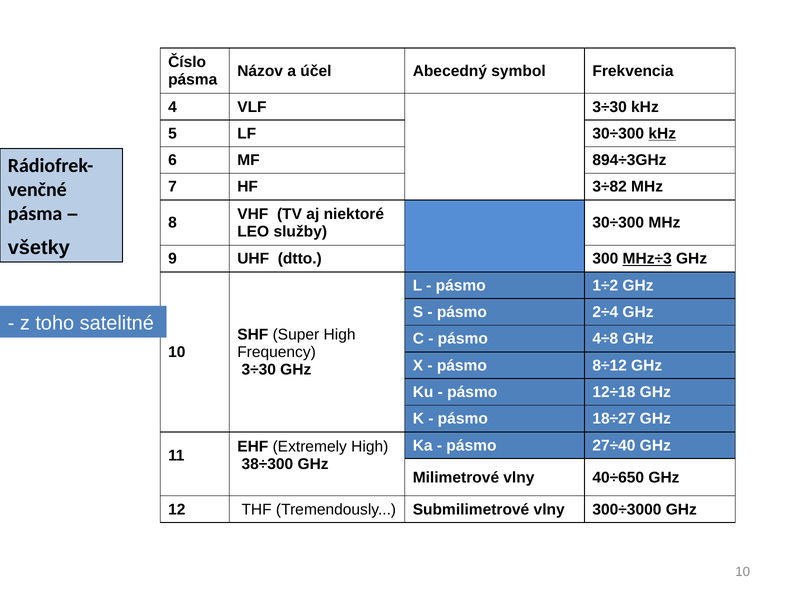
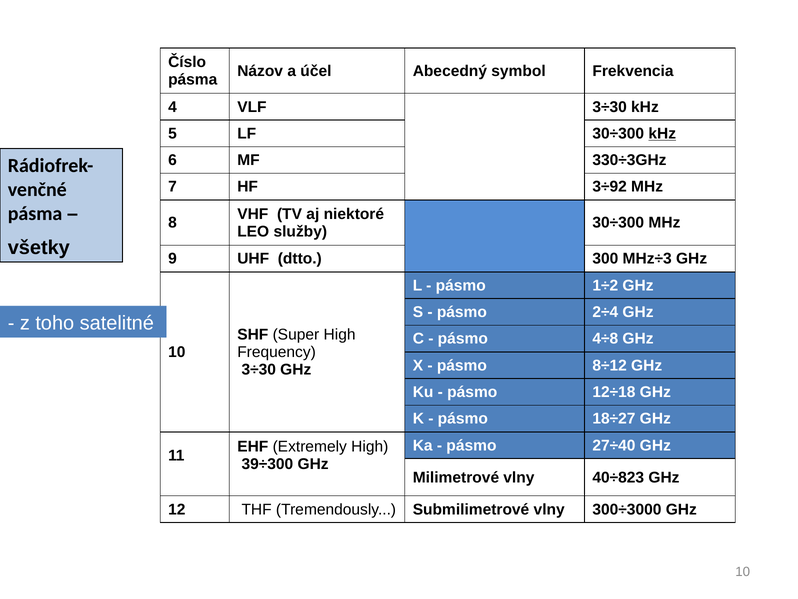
894÷3GHz: 894÷3GHz -> 330÷3GHz (629, 160)
3÷82: 3÷82 -> 3÷92 (610, 187)
MHz÷3 underline: present -> none (647, 259)
38÷300: 38÷300 -> 39÷300 (267, 464)
40÷650: 40÷650 -> 40÷823 (618, 477)
